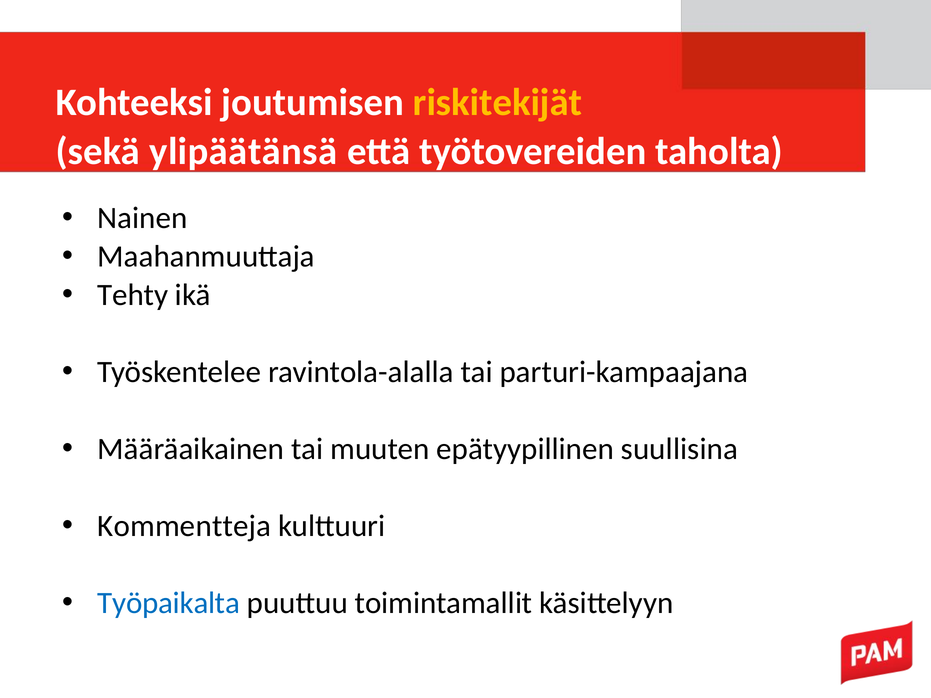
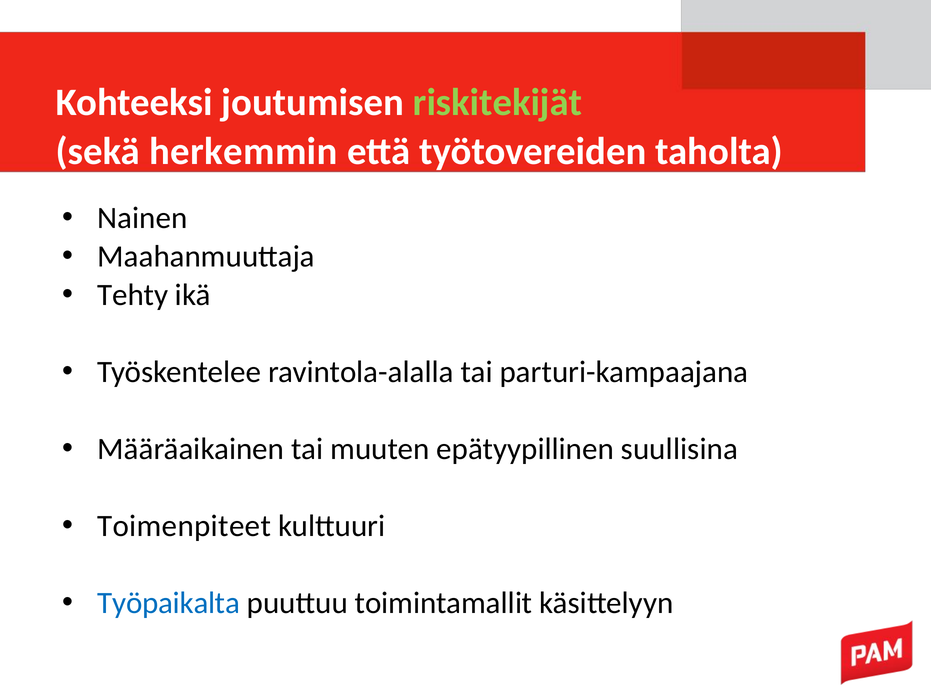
riskitekijät colour: yellow -> light green (498, 103)
ylipäätänsä: ylipäätänsä -> herkemmin (243, 152)
Kommentteja: Kommentteja -> Toimenpiteet (184, 526)
